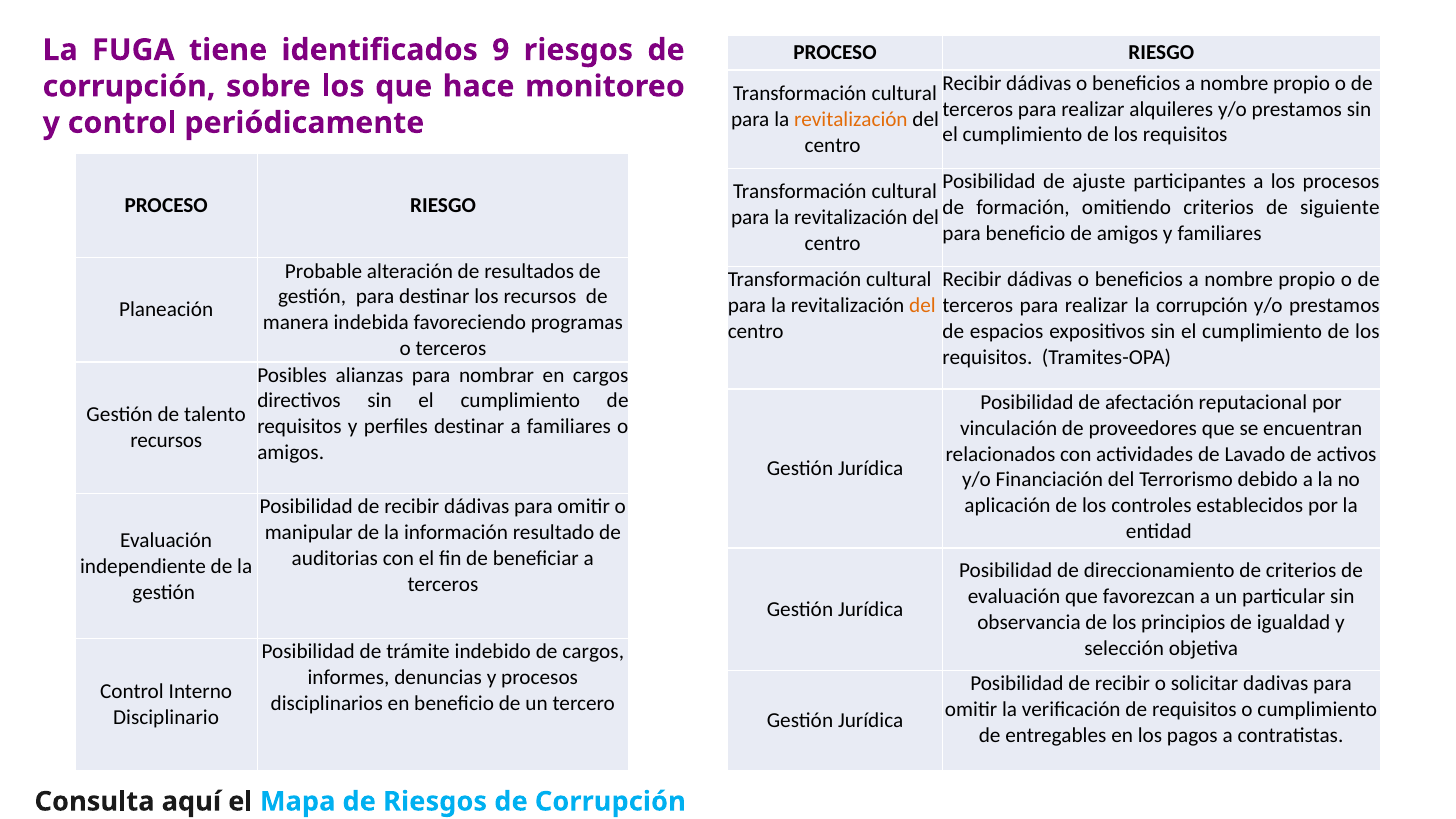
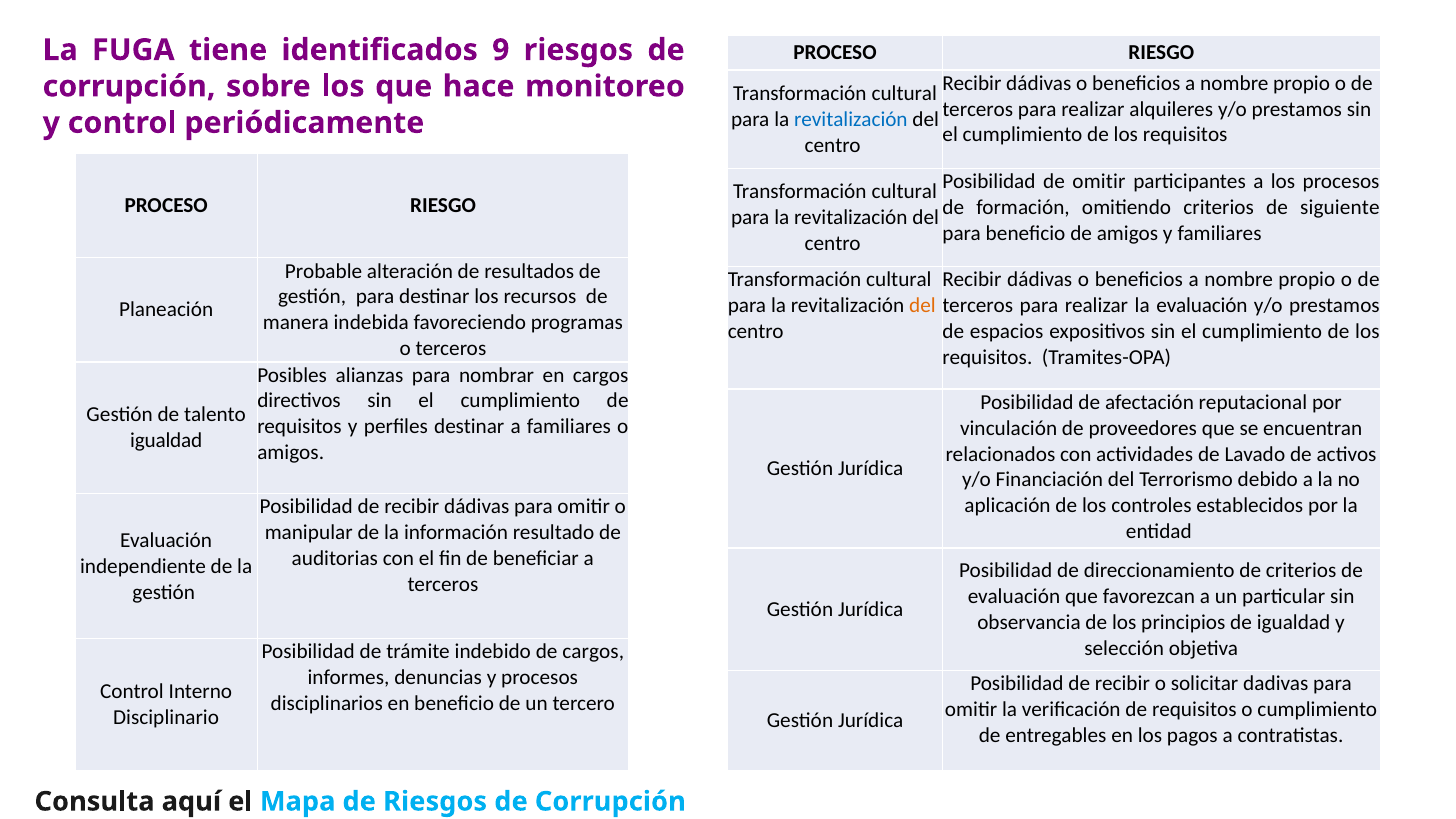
revitalización colour: orange -> blue (851, 119)
de ajuste: ajuste -> omitir (1099, 181)
la corrupción: corrupción -> evaluación (1202, 305)
recursos: recursos -> igualdad (166, 441)
